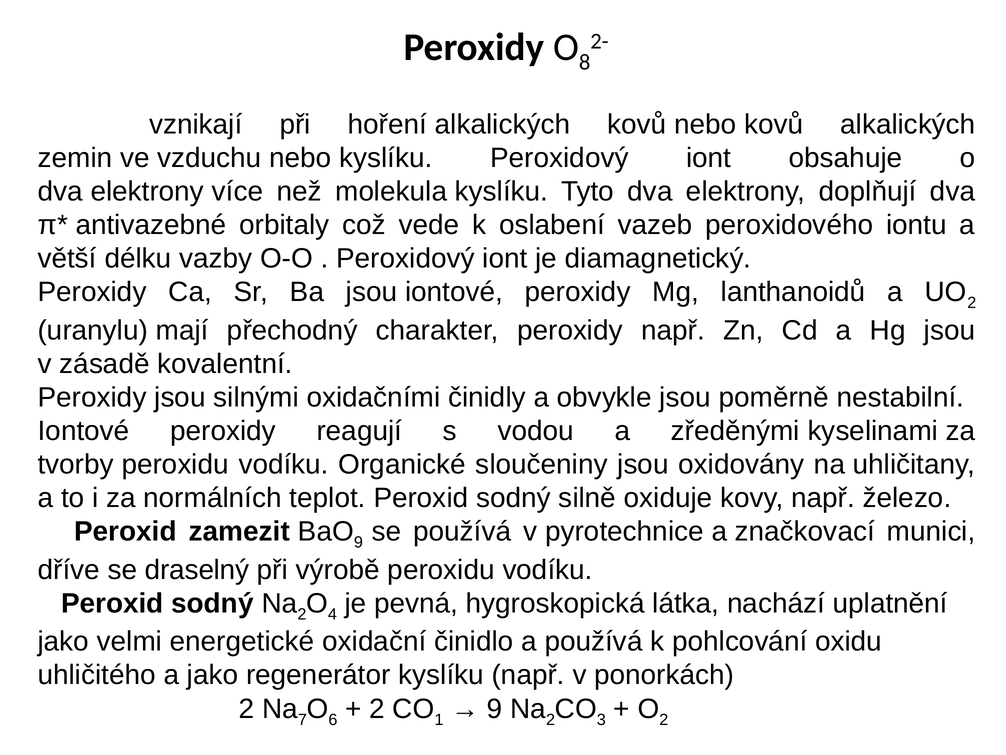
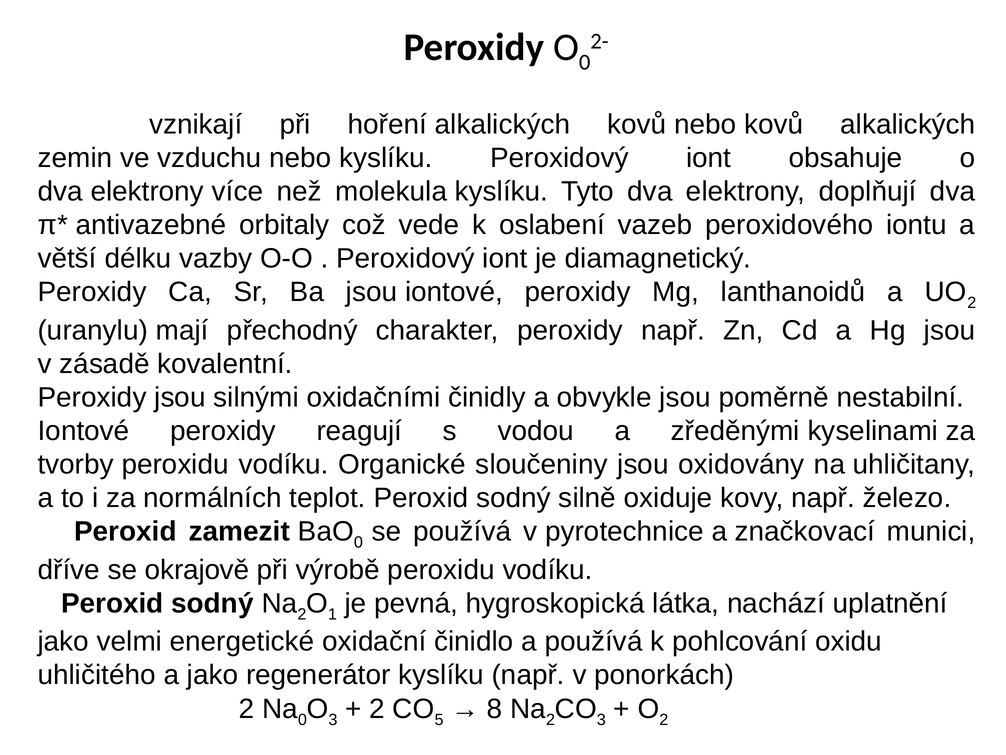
O 8: 8 -> 0 (585, 62)
9: 9 -> 0 (358, 542)
draselný: draselný -> okrajově (197, 570)
4: 4 -> 1 (332, 614)
Na 7: 7 -> 0 (302, 719)
O 6: 6 -> 3 (333, 719)
1: 1 -> 5 (439, 719)
9: 9 -> 8 (495, 708)
